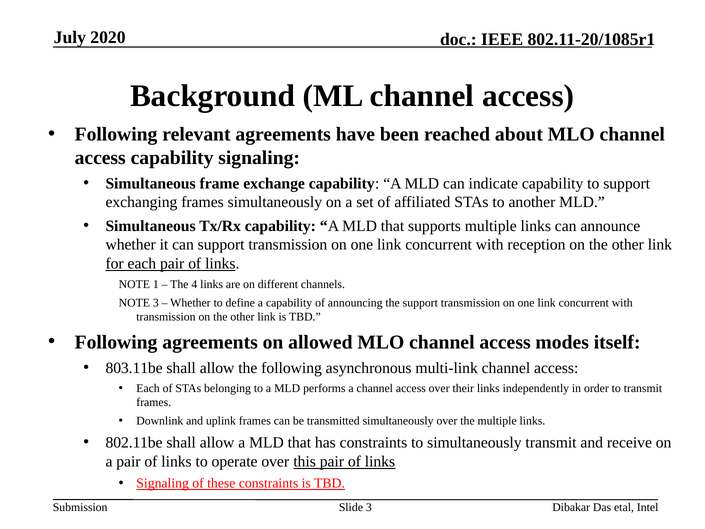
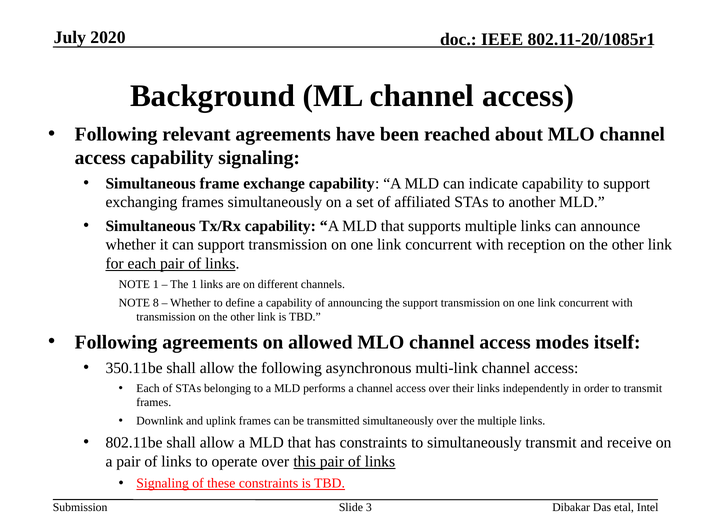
The 4: 4 -> 1 (194, 284)
NOTE 3: 3 -> 8 (156, 303)
803.11be: 803.11be -> 350.11be (134, 368)
